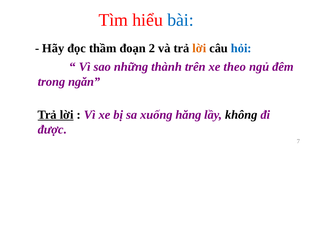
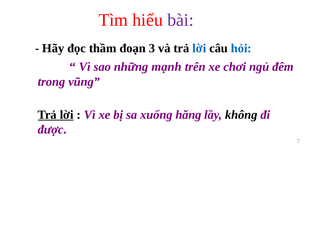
bài colour: blue -> purple (181, 20)
2: 2 -> 3 (152, 48)
lời colour: orange -> blue (199, 48)
thành: thành -> mạnh (166, 67)
theo: theo -> chơi (235, 67)
ngăn: ngăn -> vũng (84, 82)
